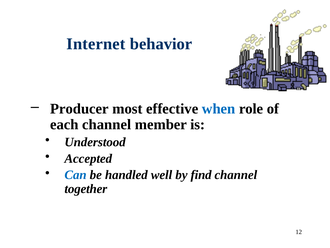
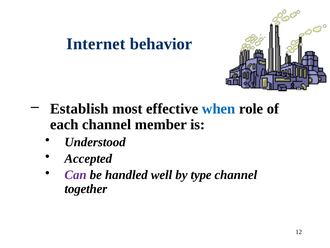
Producer: Producer -> Establish (79, 108)
Can colour: blue -> purple (76, 175)
find: find -> type (201, 175)
